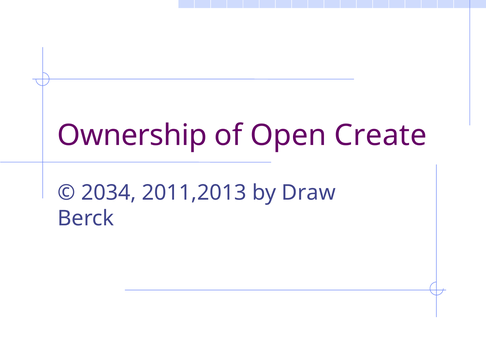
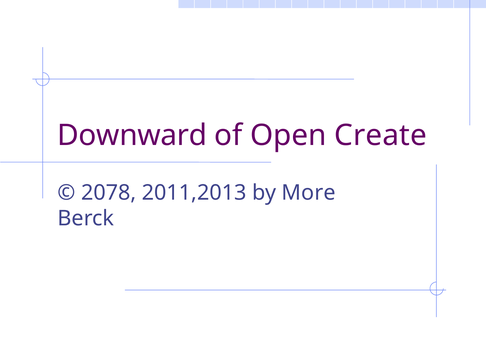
Ownership: Ownership -> Downward (132, 136)
2034: 2034 -> 2078 (109, 193)
Draw: Draw -> More (309, 193)
